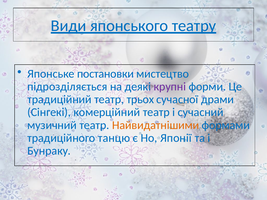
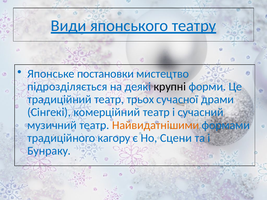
крупні colour: purple -> black (170, 87)
танцю: танцю -> кагору (114, 138)
Японії: Японії -> Сцени (176, 138)
